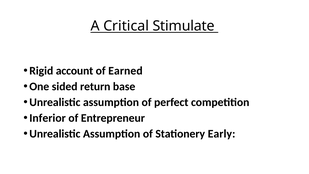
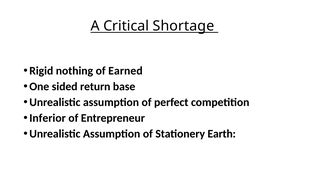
Stimulate: Stimulate -> Shortage (183, 26)
account: account -> nothing (74, 71)
Early: Early -> Earth (222, 134)
